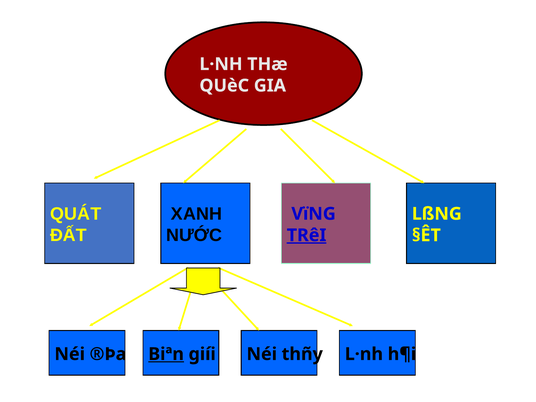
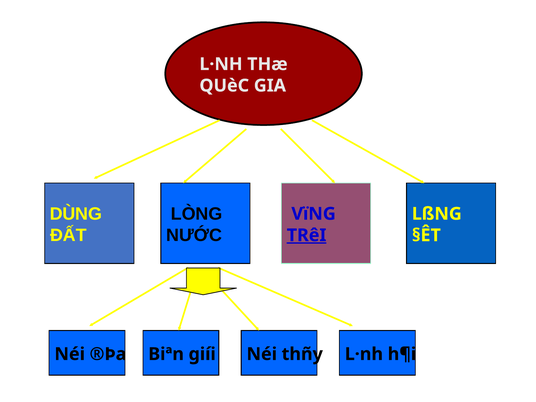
QUÁT: QUÁT -> DÙNG (76, 214)
XANH: XANH -> LÒNG (197, 214)
Biªn underline: present -> none (166, 354)
